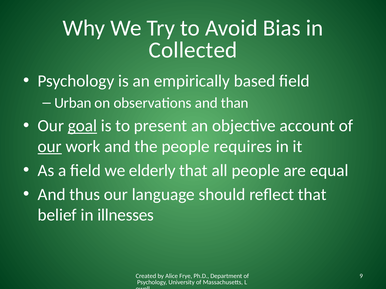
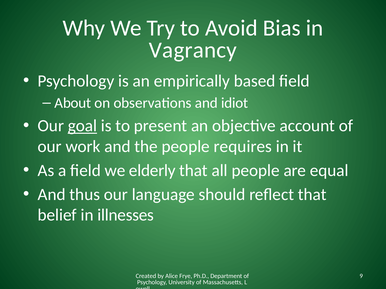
Collected: Collected -> Vagrancy (193, 50)
Urban: Urban -> About (73, 103)
than: than -> idiot (235, 103)
our underline: present -> none (50, 147)
